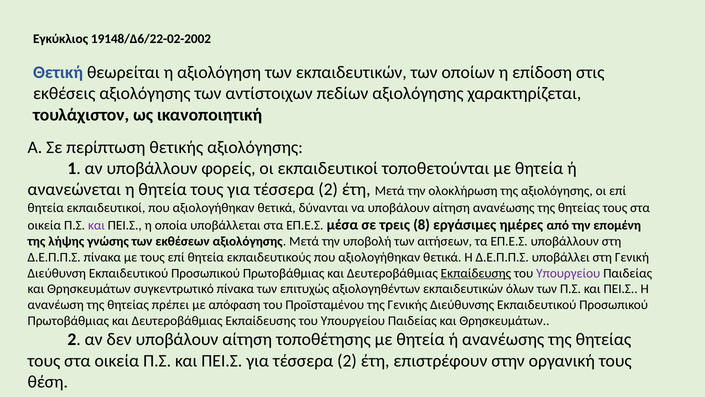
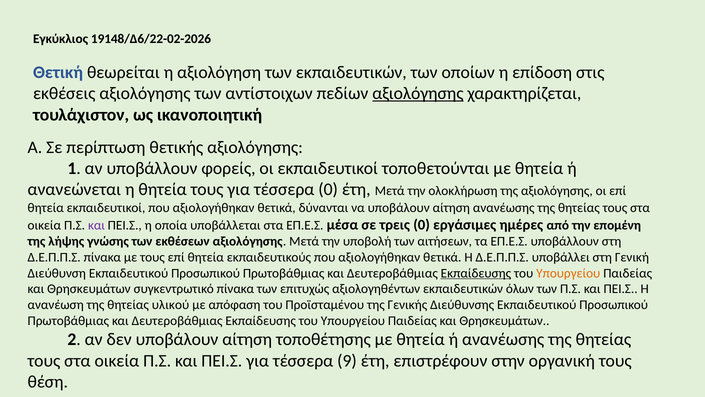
19148/Δ6/22-02-2002: 19148/Δ6/22-02-2002 -> 19148/Δ6/22-02-2026 (151, 39)
αξιολόγησης underline: none -> present (418, 93)
τους για τέσσερα 2: 2 -> 0 (328, 189)
τρεις 8: 8 -> 0 (422, 224)
Υπουργείου colour: purple -> orange (568, 273)
πρέπει: πρέπει -> υλικού (171, 305)
ΠΕΙ.Σ για τέσσερα 2: 2 -> 9 (347, 360)
